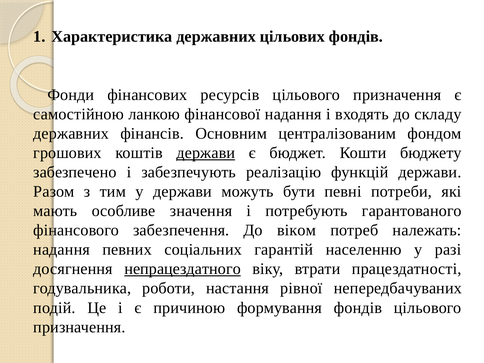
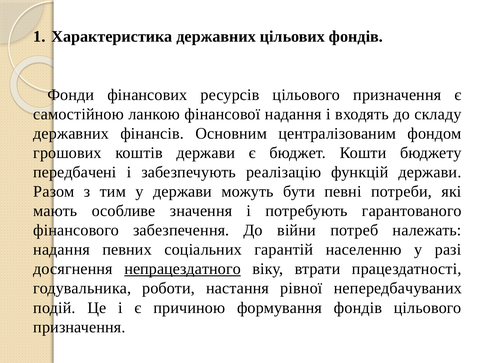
держави underline: present -> none (206, 153)
забезпечено: забезпечено -> передбачені (75, 172)
віком: віком -> війни (297, 230)
